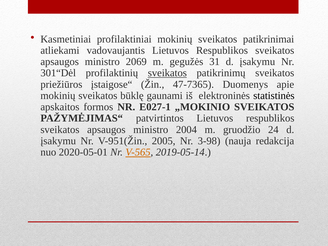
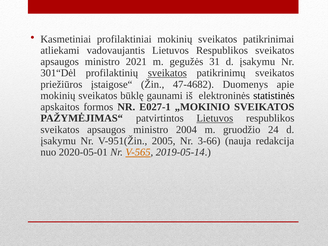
2069: 2069 -> 2021 (136, 62)
47-7365: 47-7365 -> 47-4682 (193, 84)
Lietuvos underline: none -> present (215, 118)
3-98: 3-98 -> 3-66 (209, 141)
